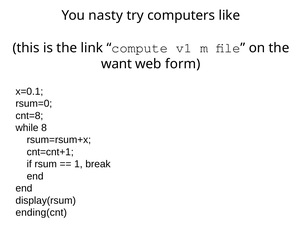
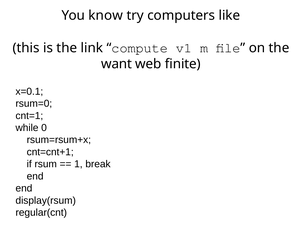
nasty: nasty -> know (106, 15)
form: form -> finite (183, 64)
cnt=8: cnt=8 -> cnt=1 (29, 115)
8: 8 -> 0 (44, 128)
ending(cnt: ending(cnt -> regular(cnt (41, 212)
